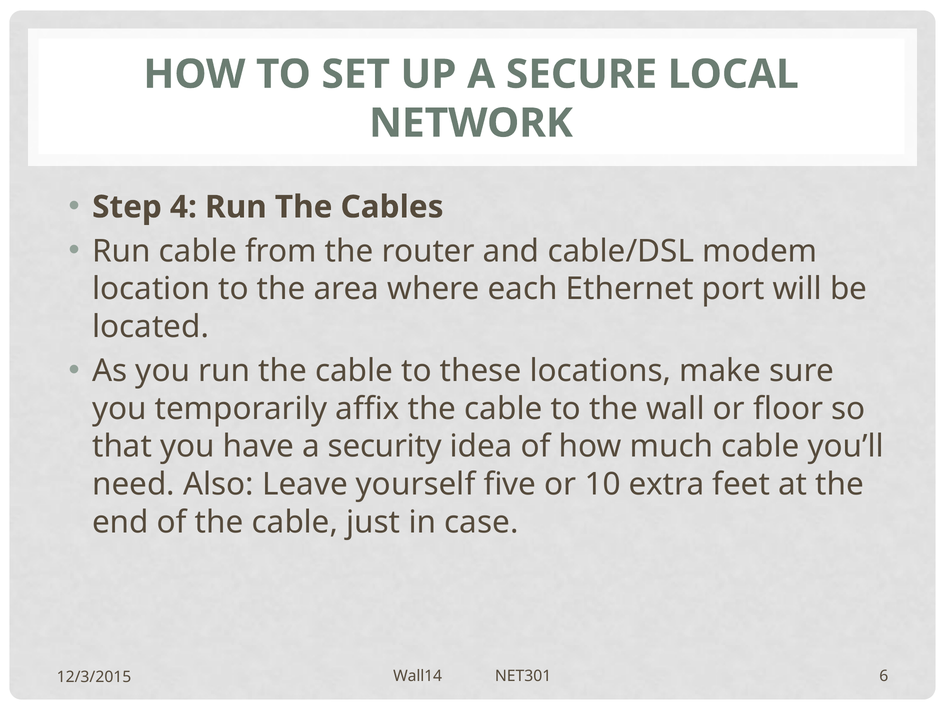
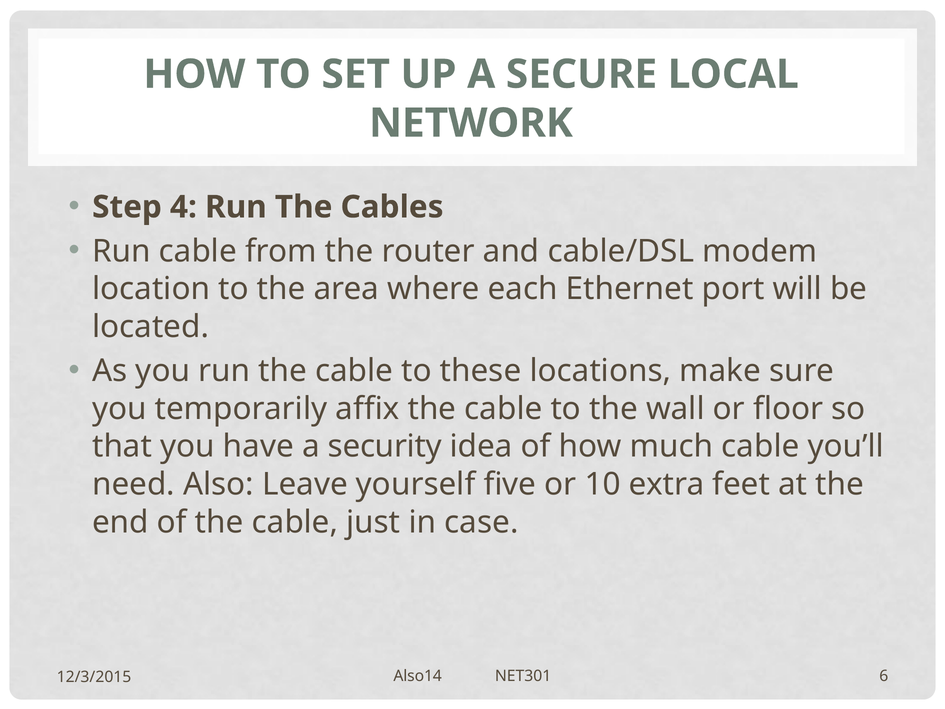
Wall14: Wall14 -> Also14 (418, 676)
